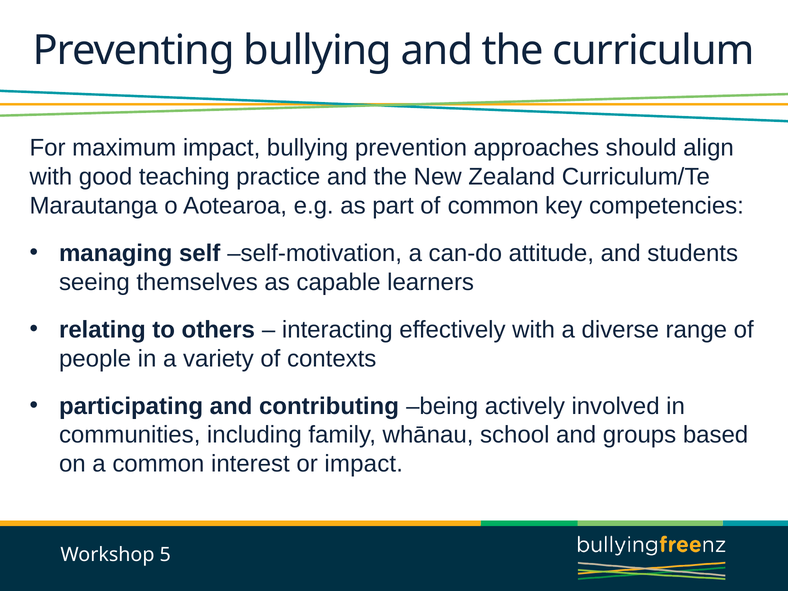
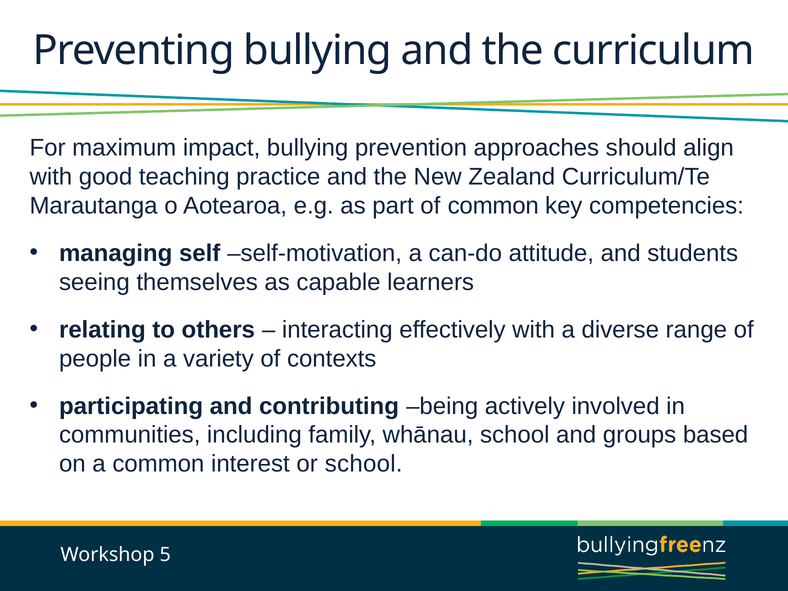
or impact: impact -> school (364, 464)
